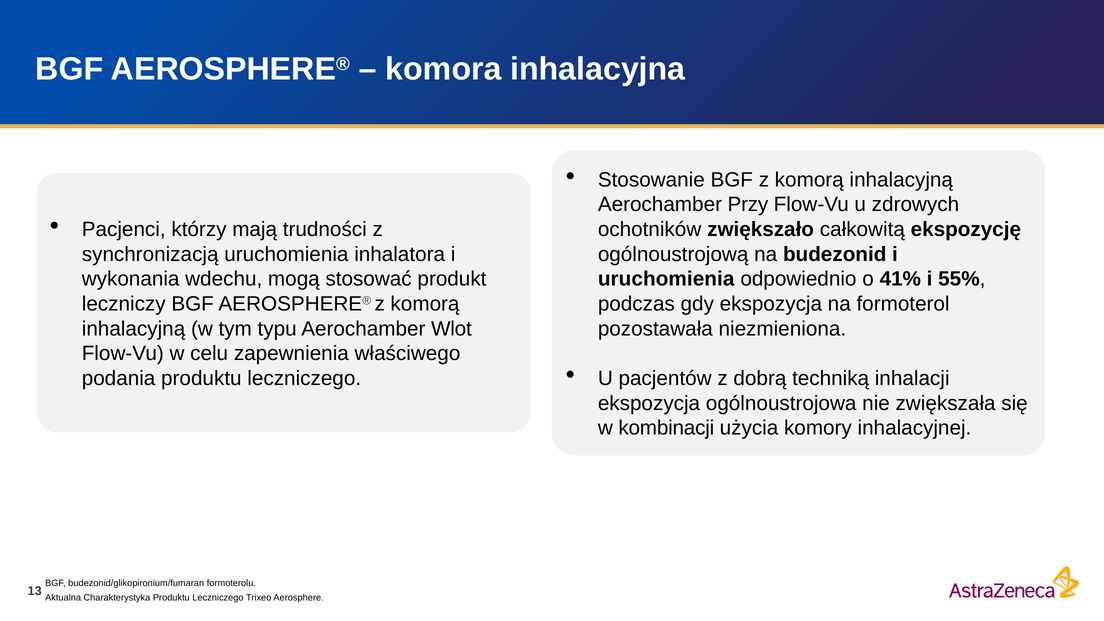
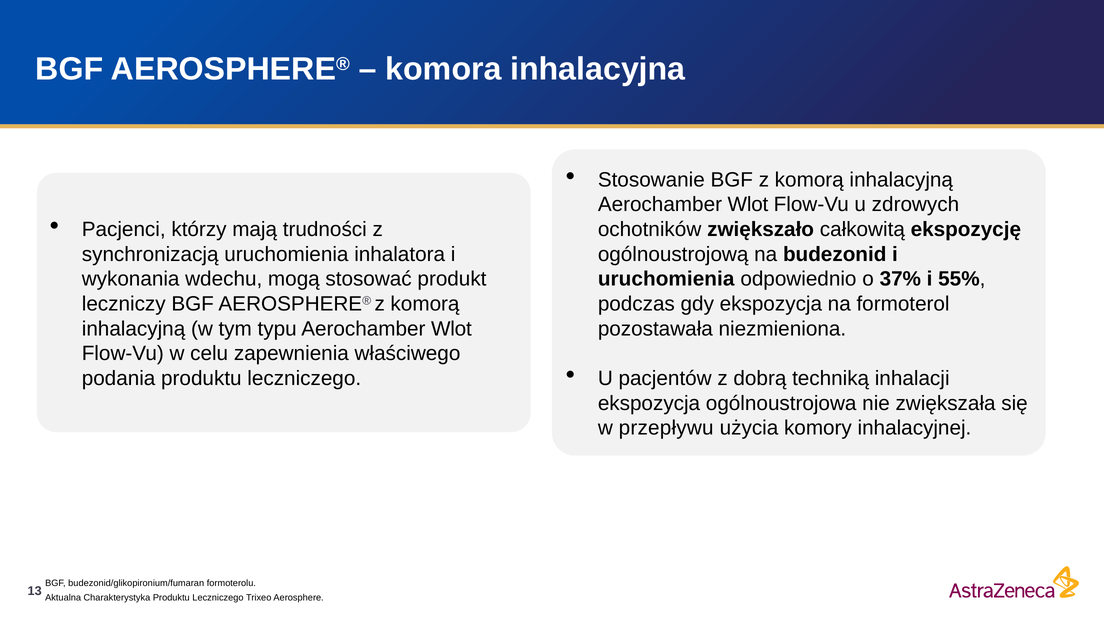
Przy: Przy -> Wlot (748, 205)
41%: 41% -> 37% (900, 279)
kombinacji: kombinacji -> przepływu (666, 428)
